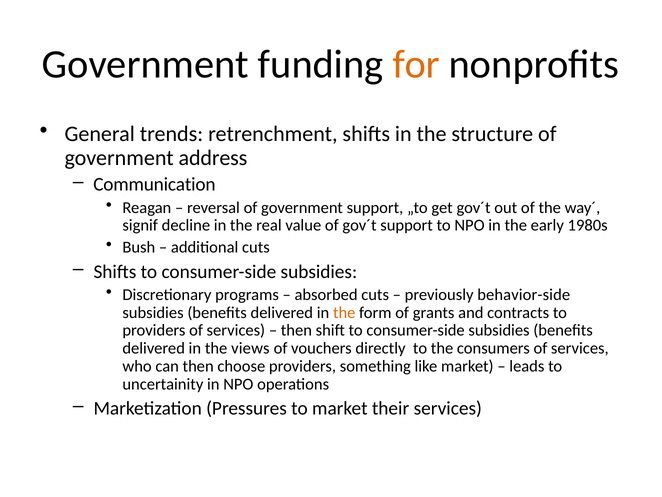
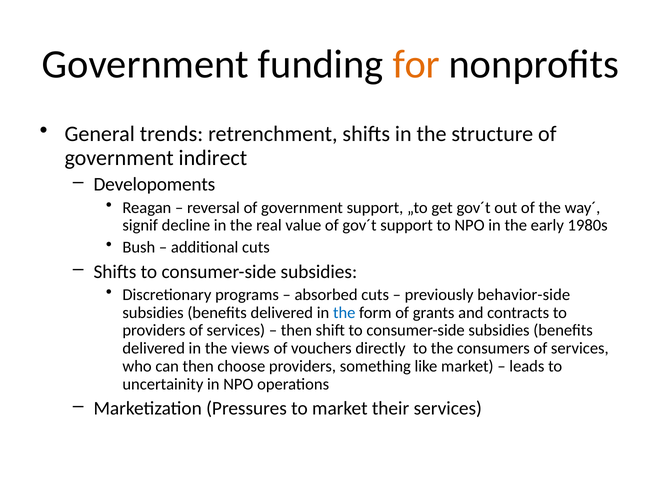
address: address -> indirect (213, 158)
Communication: Communication -> Developoments (154, 184)
the colour: orange -> blue (344, 312)
